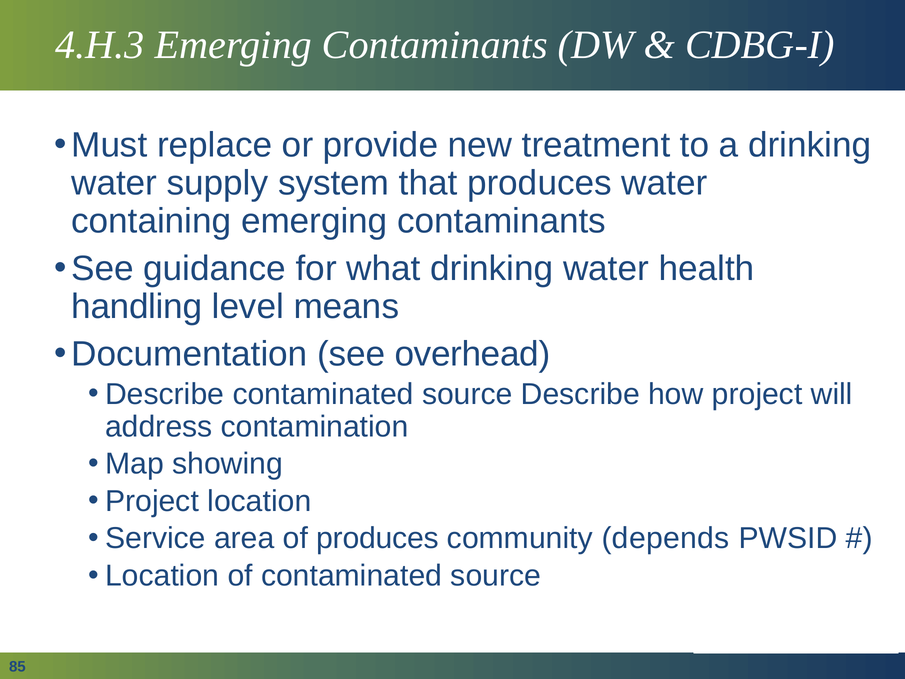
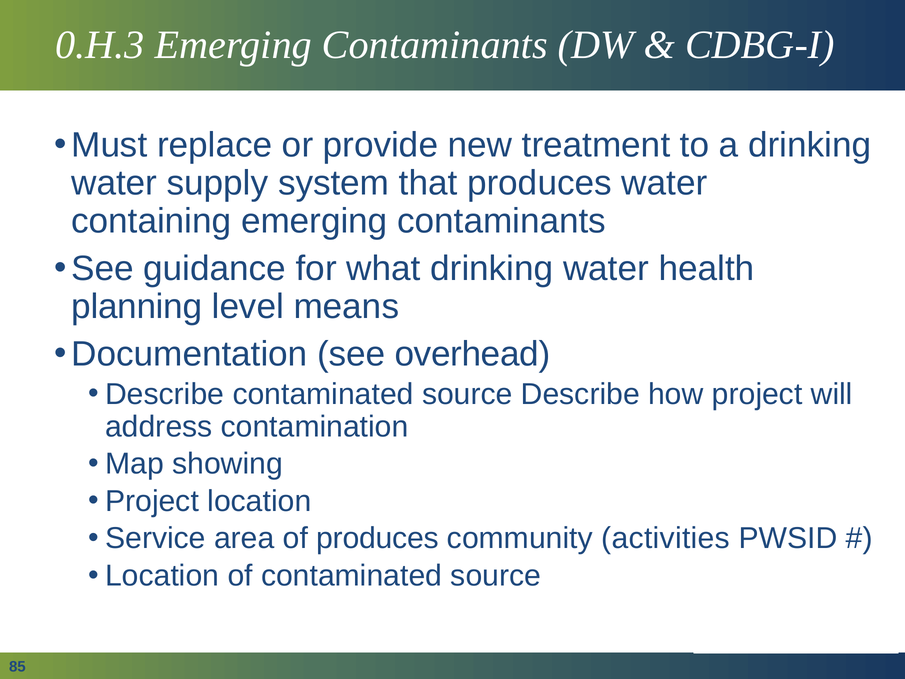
4.H.3: 4.H.3 -> 0.H.3 (100, 45)
handling: handling -> planning (137, 306)
depends: depends -> activities (666, 538)
